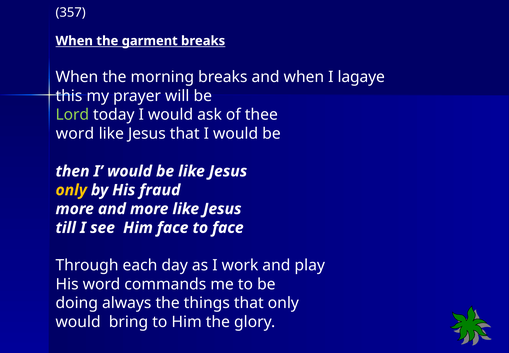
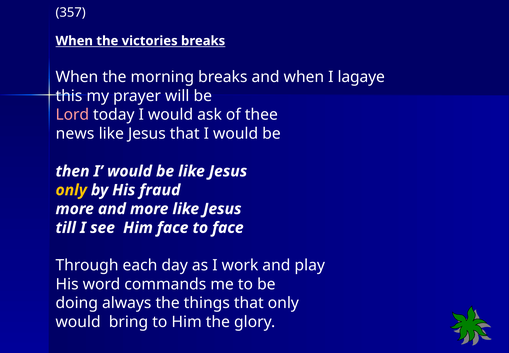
garment: garment -> victories (150, 41)
Lord colour: light green -> pink (72, 115)
word: word -> news (75, 133)
